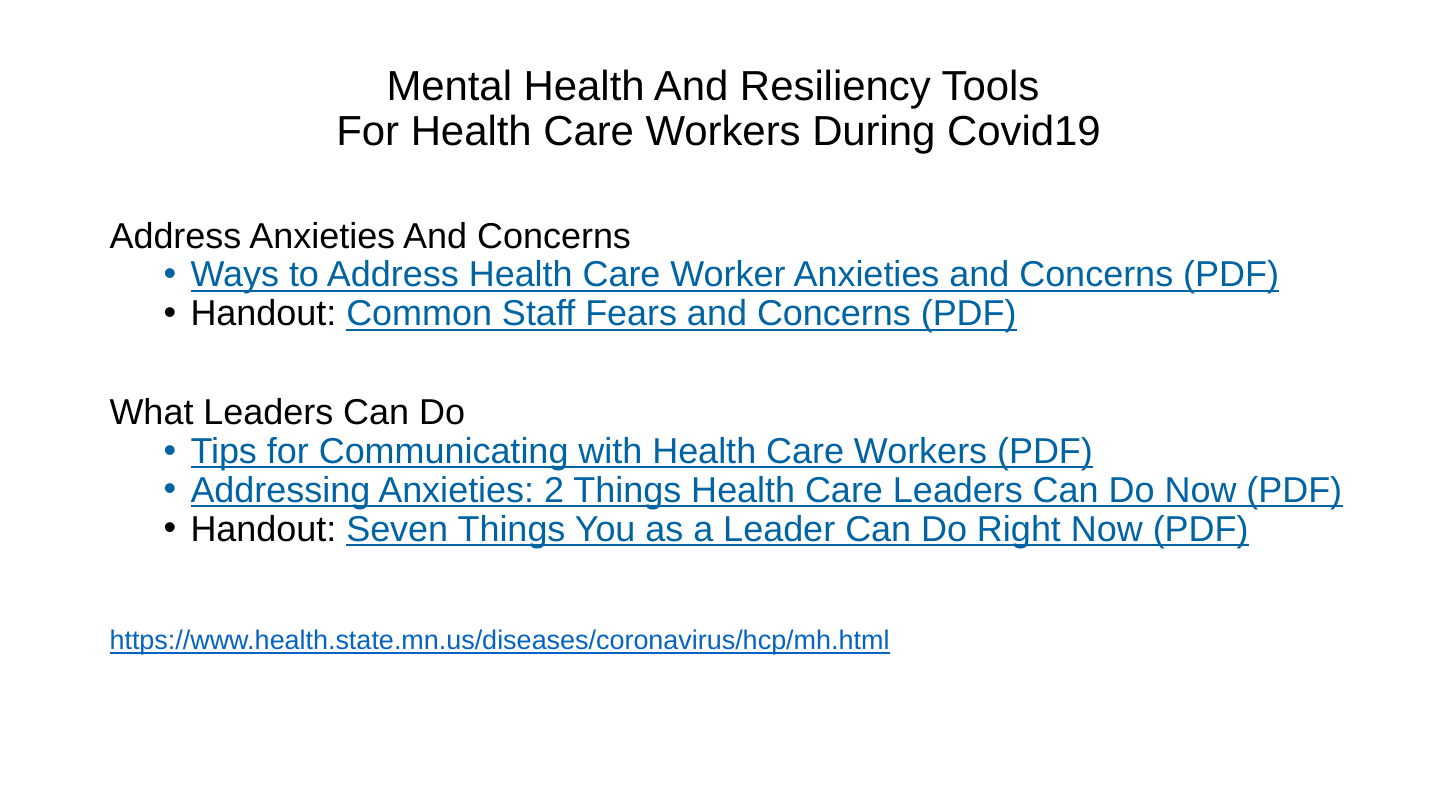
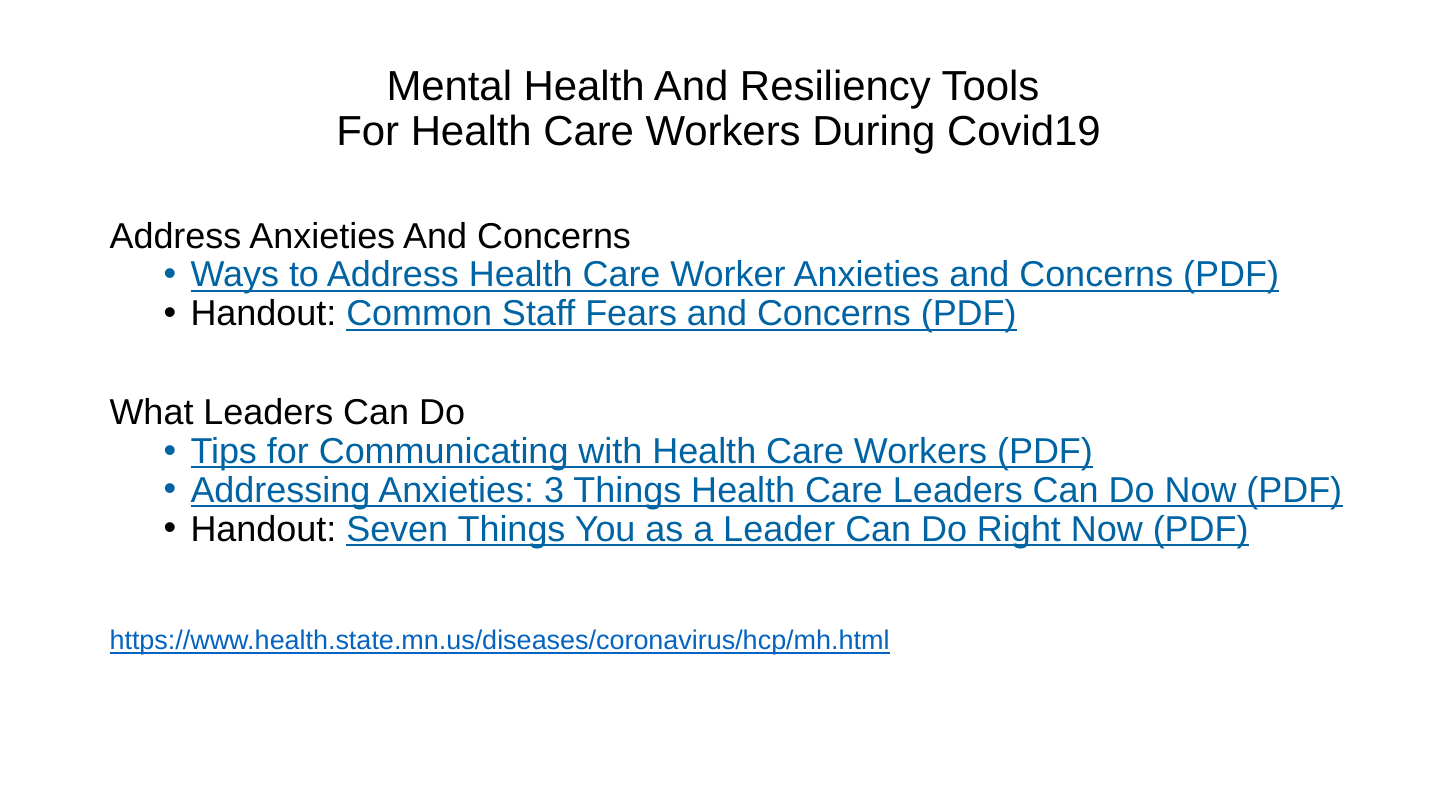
2: 2 -> 3 (554, 490)
